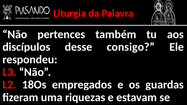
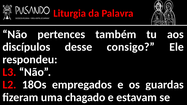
riquezas: riquezas -> chagado (85, 97)
